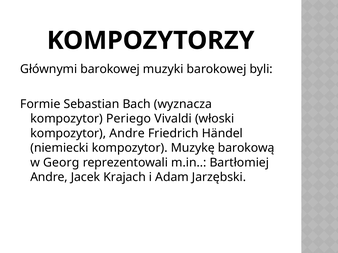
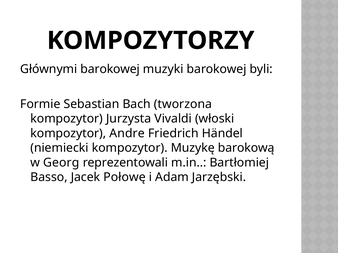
wyznacza: wyznacza -> tworzona (183, 104)
Periego: Periego -> Jurzysta (129, 119)
Andre: Andre -> Basso (49, 177)
Krajach: Krajach -> Połowę (125, 177)
